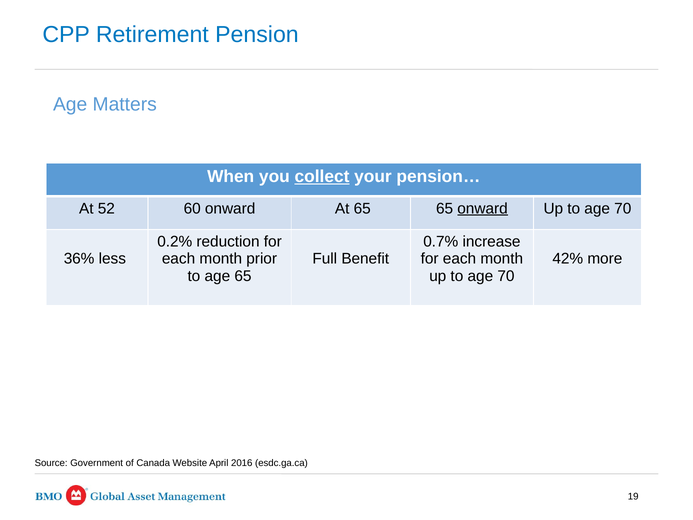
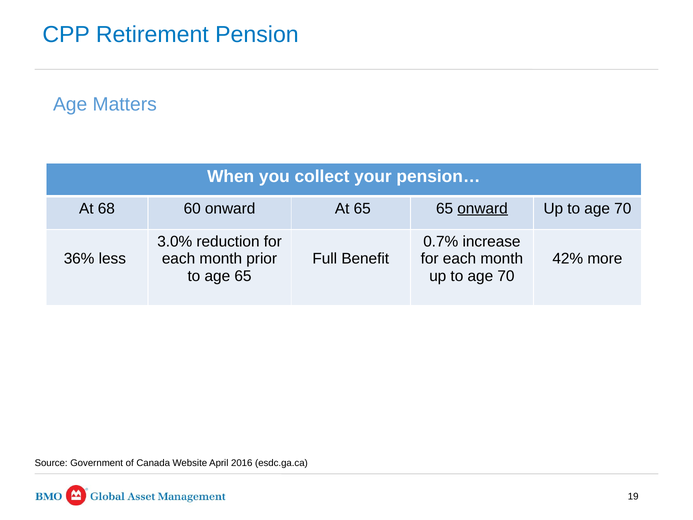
collect underline: present -> none (322, 176)
52: 52 -> 68 (106, 208)
0.2%: 0.2% -> 3.0% (175, 242)
